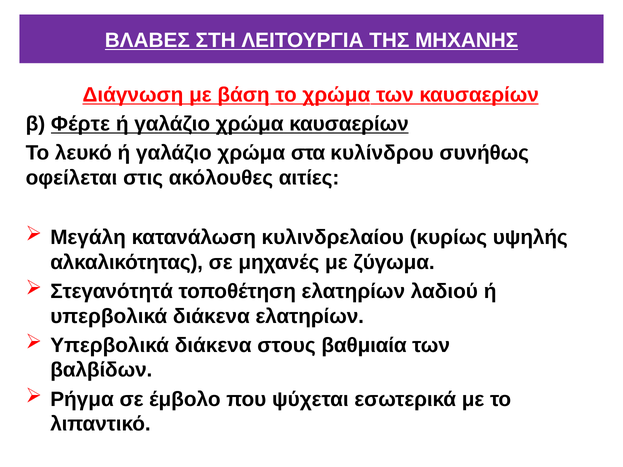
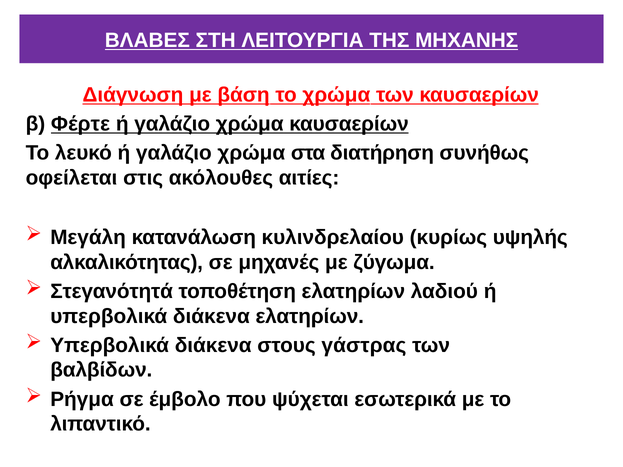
κυλίνδρου: κυλίνδρου -> διατήρηση (382, 153)
βαθμιαία: βαθμιαία -> γάστρας (364, 345)
